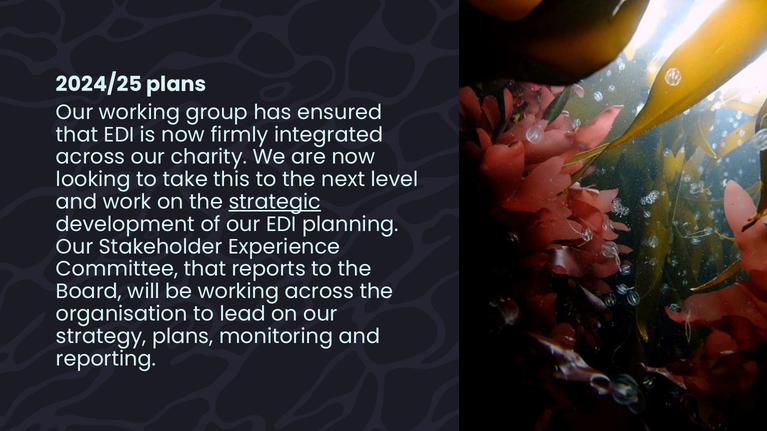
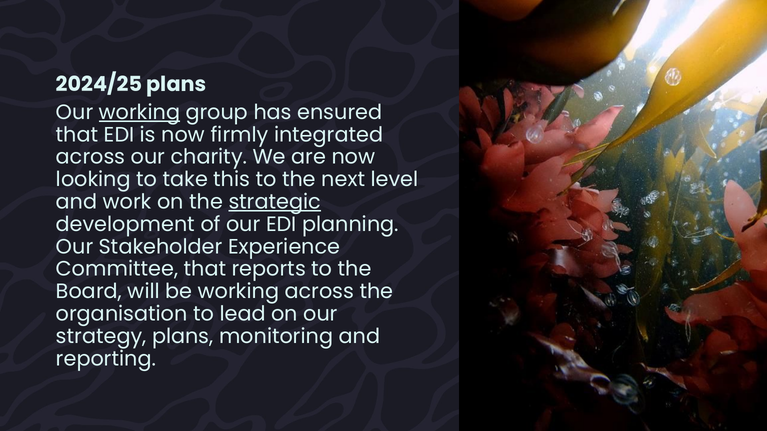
working underline: none -> present (139, 112)
